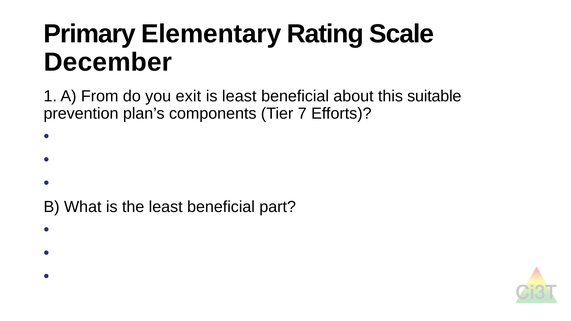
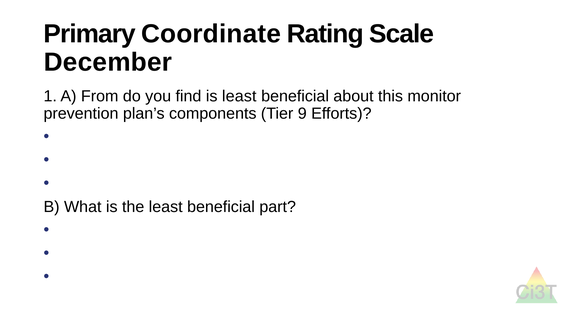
Elementary: Elementary -> Coordinate (211, 34)
exit: exit -> find (188, 96)
suitable: suitable -> monitor (434, 96)
7: 7 -> 9 (302, 114)
